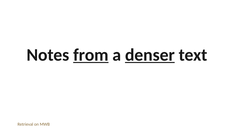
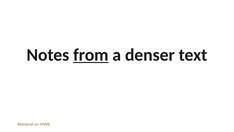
denser underline: present -> none (150, 55)
